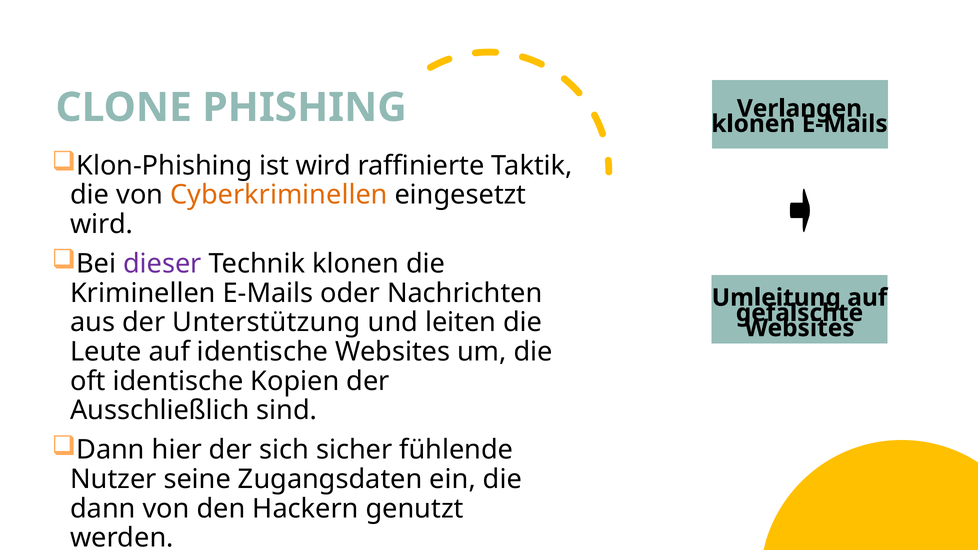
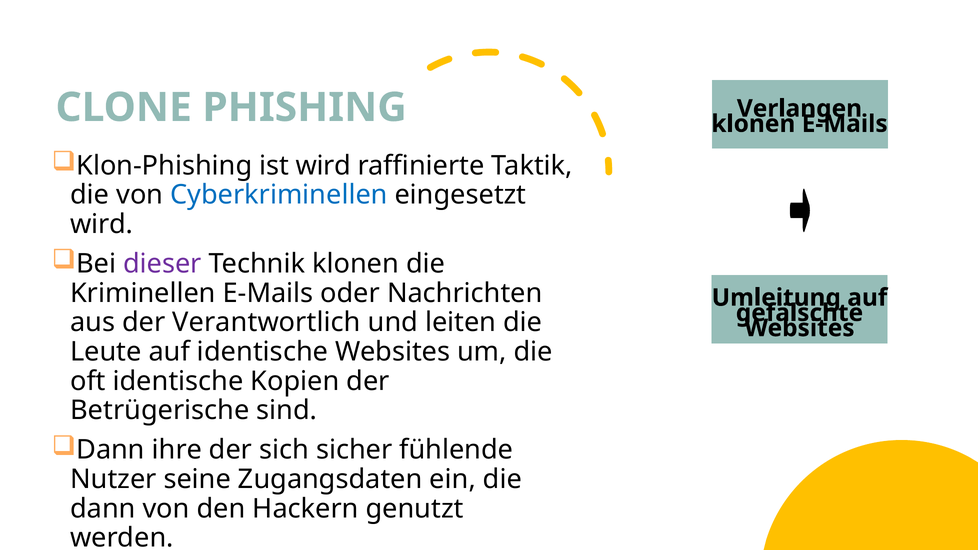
Cyberkriminellen colour: orange -> blue (279, 195)
Unterstützung: Unterstützung -> Verantwortlich (267, 323)
Ausschließlich: Ausschließlich -> Betrügerische (160, 411)
hier: hier -> ihre (177, 450)
